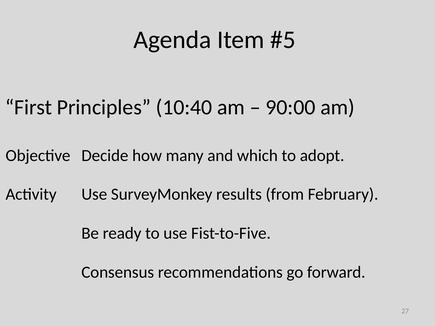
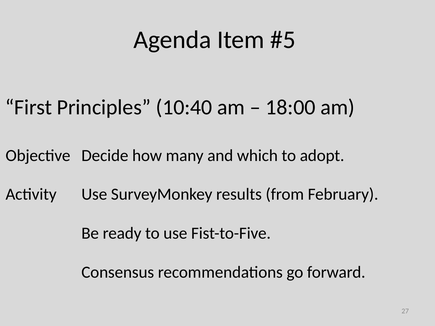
90:00: 90:00 -> 18:00 (291, 107)
